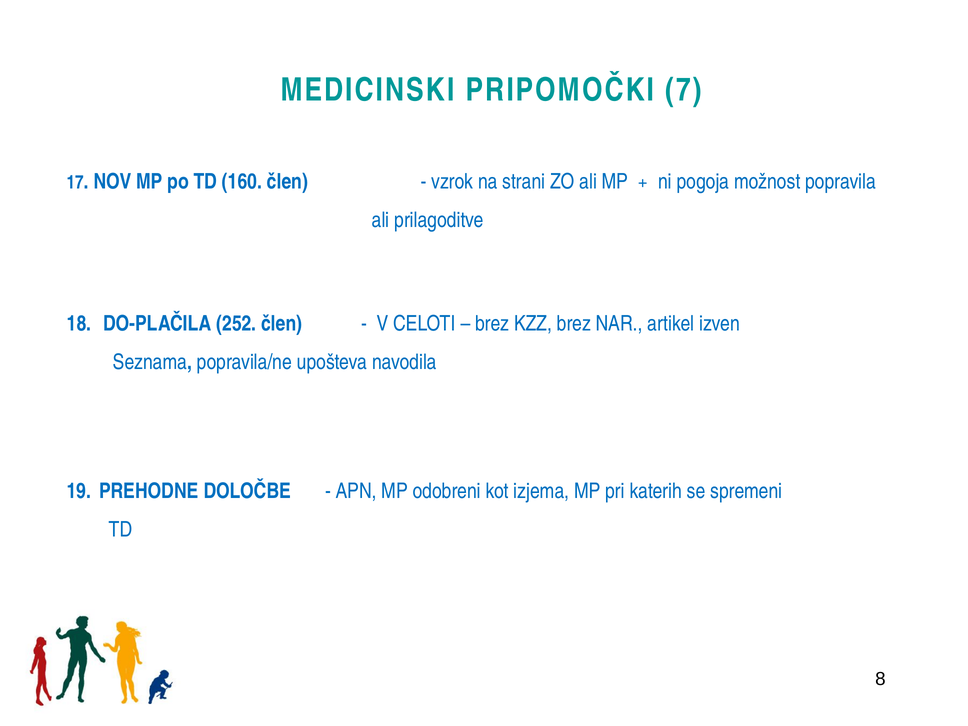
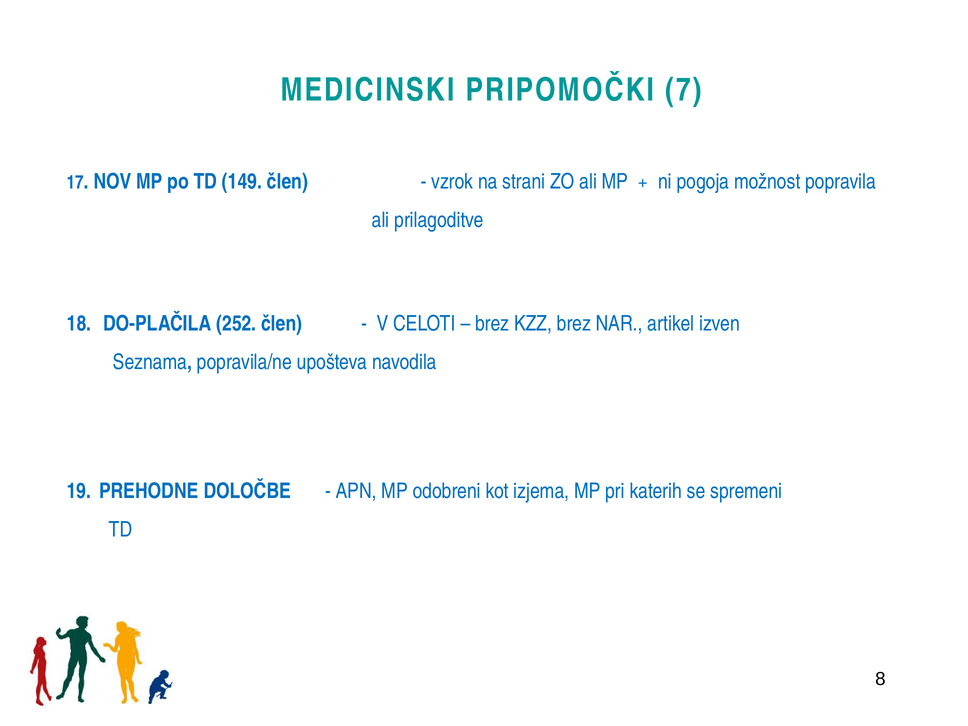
160: 160 -> 149 (242, 182)
